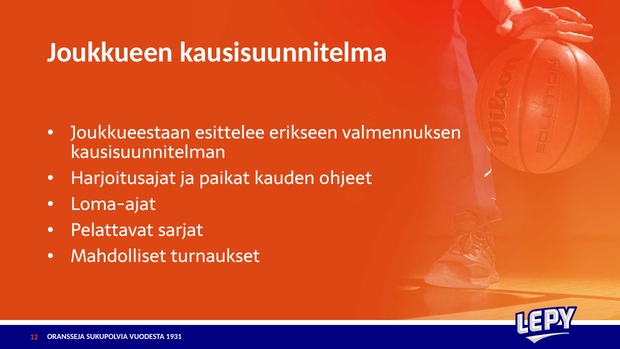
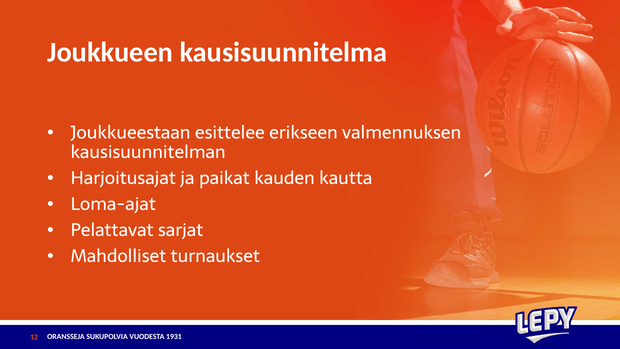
ohjeet: ohjeet -> kautta (346, 178)
